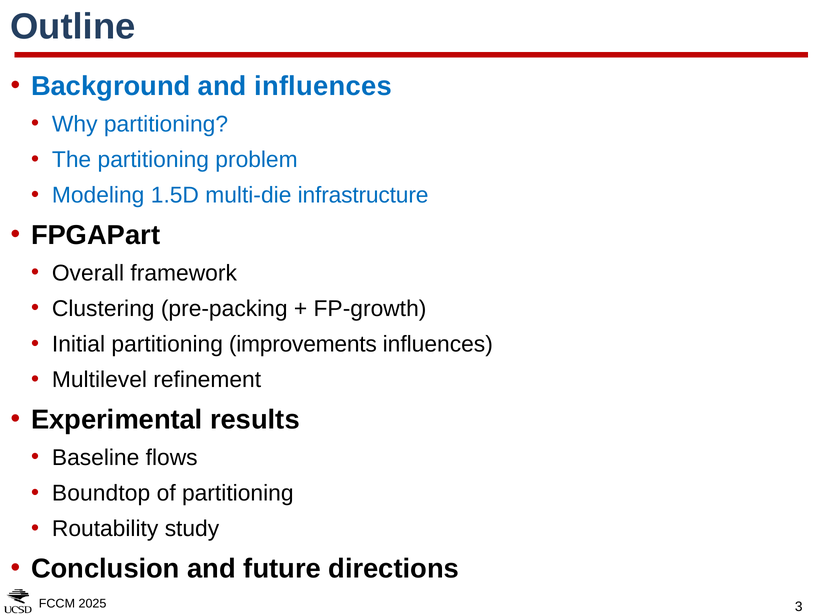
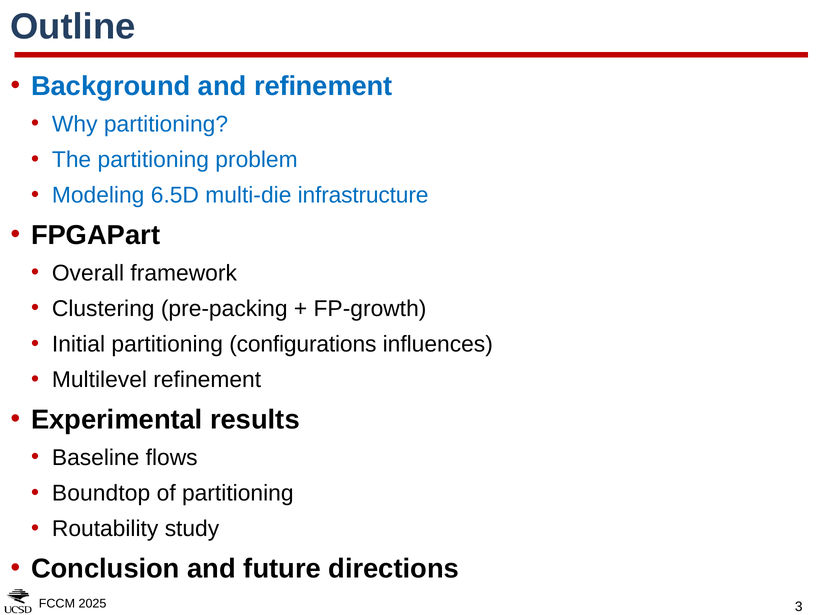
and influences: influences -> refinement (323, 86)
1.5D: 1.5D -> 6.5D (175, 195)
improvements: improvements -> configurations (303, 344)
